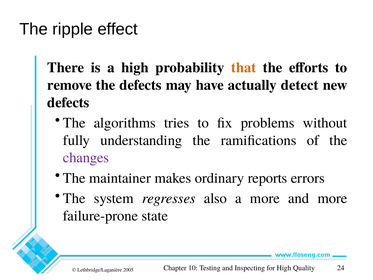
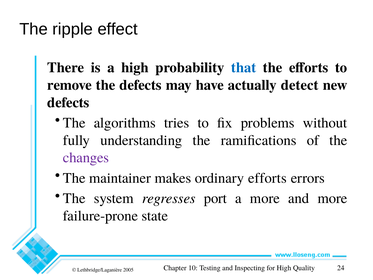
that colour: orange -> blue (244, 68)
ordinary reports: reports -> efforts (267, 178)
also: also -> port (215, 198)
